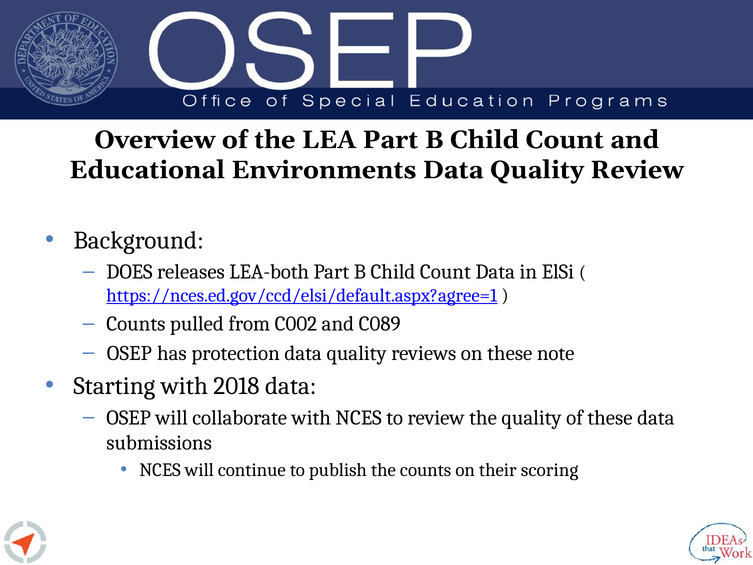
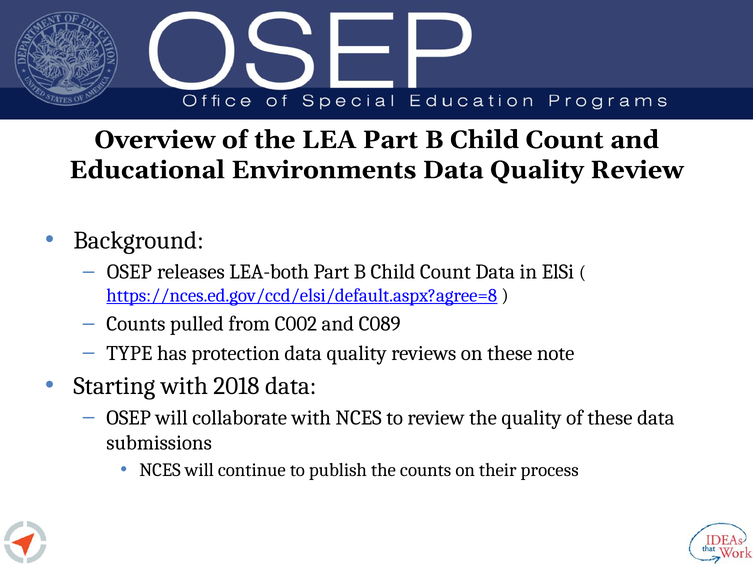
DOES: DOES -> OSEP (129, 272)
https://nces.ed.gov/ccd/elsi/default.aspx?agree=1: https://nces.ed.gov/ccd/elsi/default.aspx?agree=1 -> https://nces.ed.gov/ccd/elsi/default.aspx?agree=8 (302, 295)
OSEP: OSEP -> TYPE (129, 353)
scoring: scoring -> process (550, 470)
